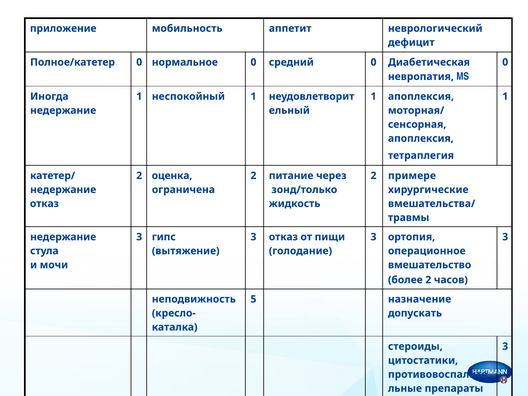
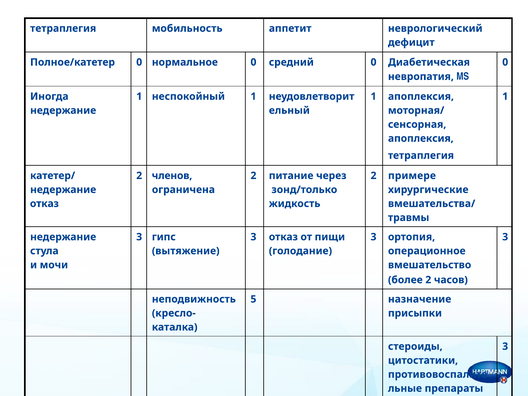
приложение: приложение -> тетраплегия (63, 28)
оценка: оценка -> членов (172, 176)
допускать: допускать -> присыпки (415, 313)
